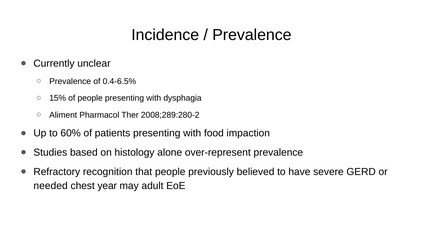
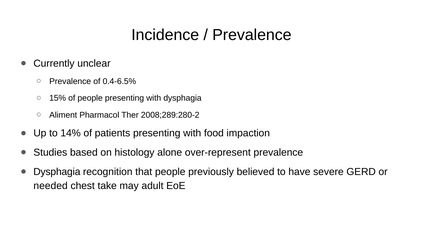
60%: 60% -> 14% (71, 133)
Refractory: Refractory -> Dysphagia (57, 172)
year: year -> take (107, 186)
